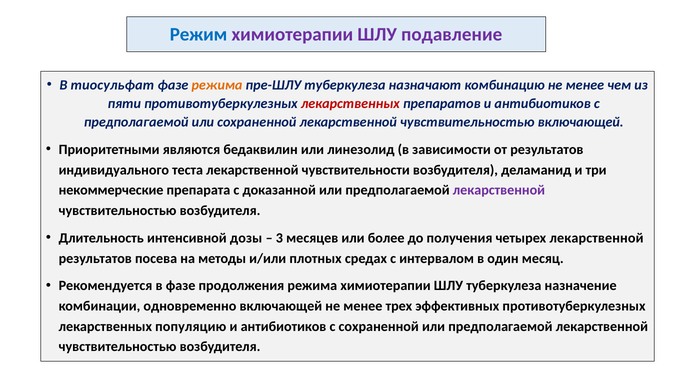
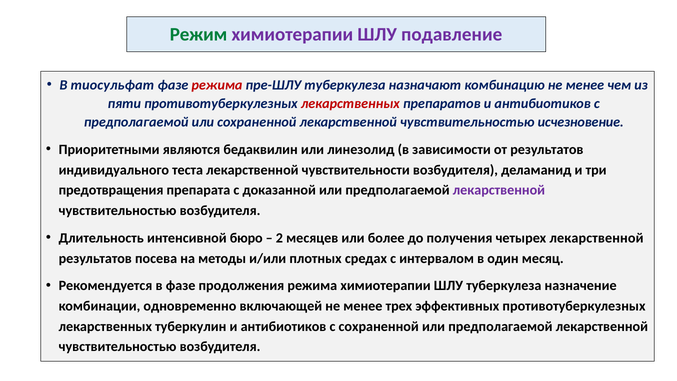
Режим colour: blue -> green (199, 34)
режима colour: orange -> red (217, 85)
чувствительностью включающей: включающей -> исчезновение (581, 122)
некоммерческие: некоммерческие -> предотвращения (111, 190)
дозы: дозы -> бюро (246, 238)
3: 3 -> 2 (279, 238)
популяцию: популяцию -> туберкулин (191, 326)
